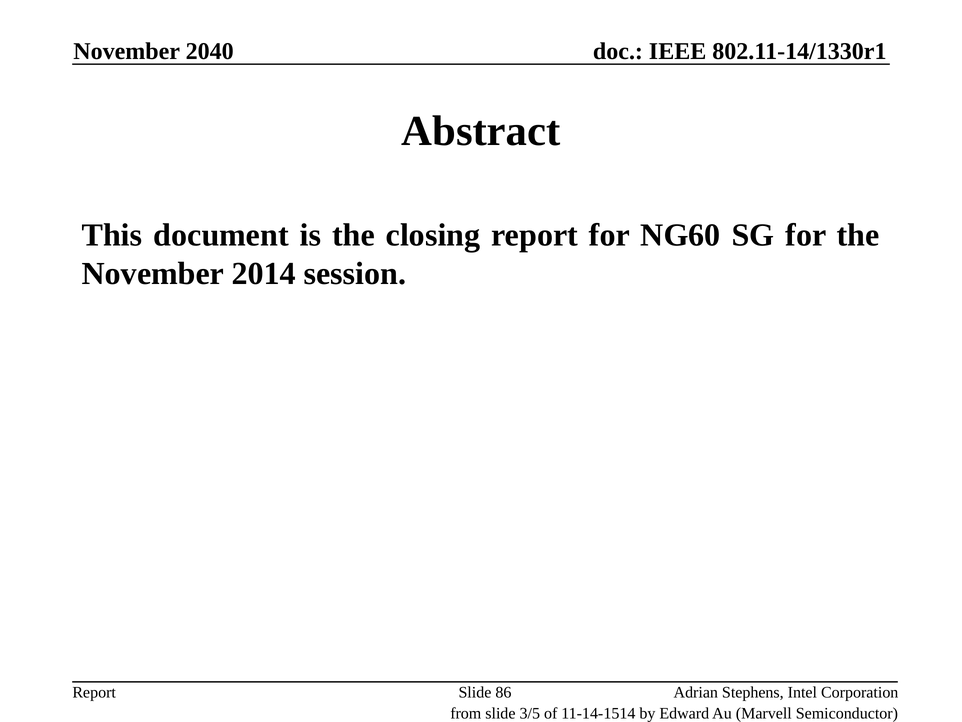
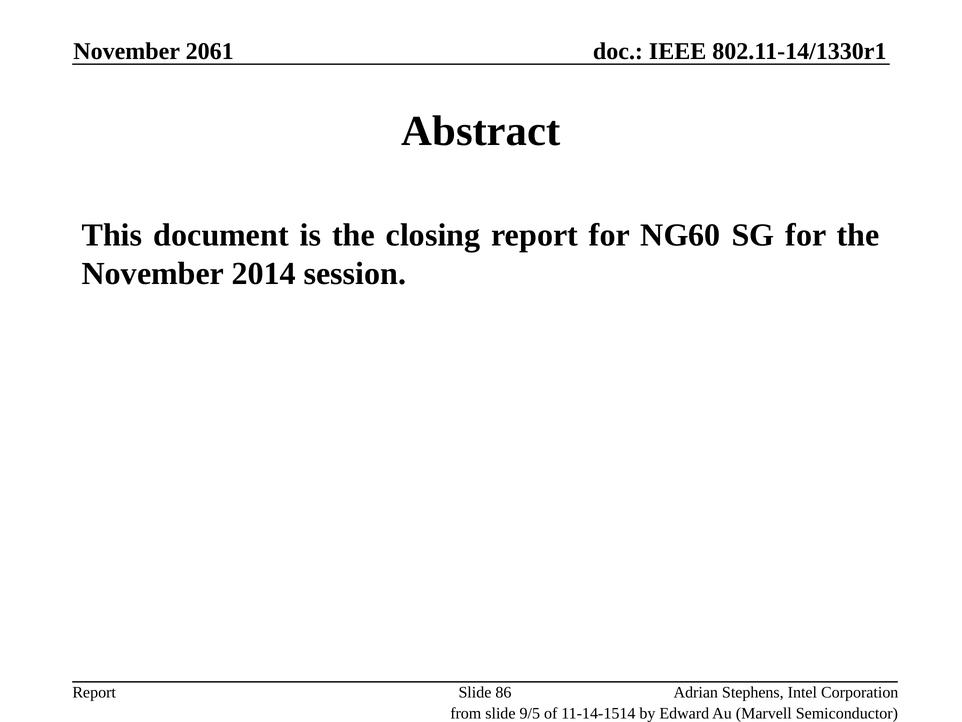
2040: 2040 -> 2061 (210, 51)
3/5: 3/5 -> 9/5 (530, 713)
